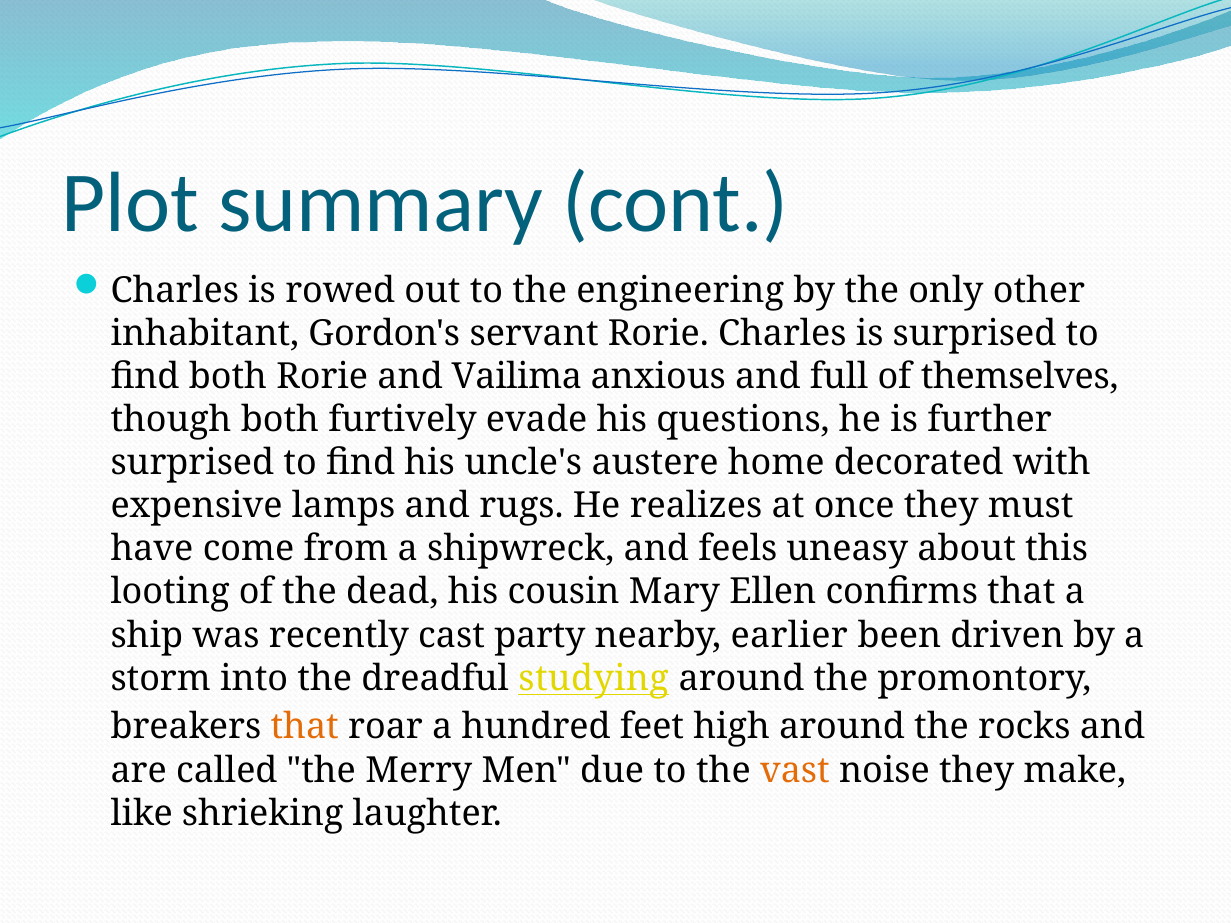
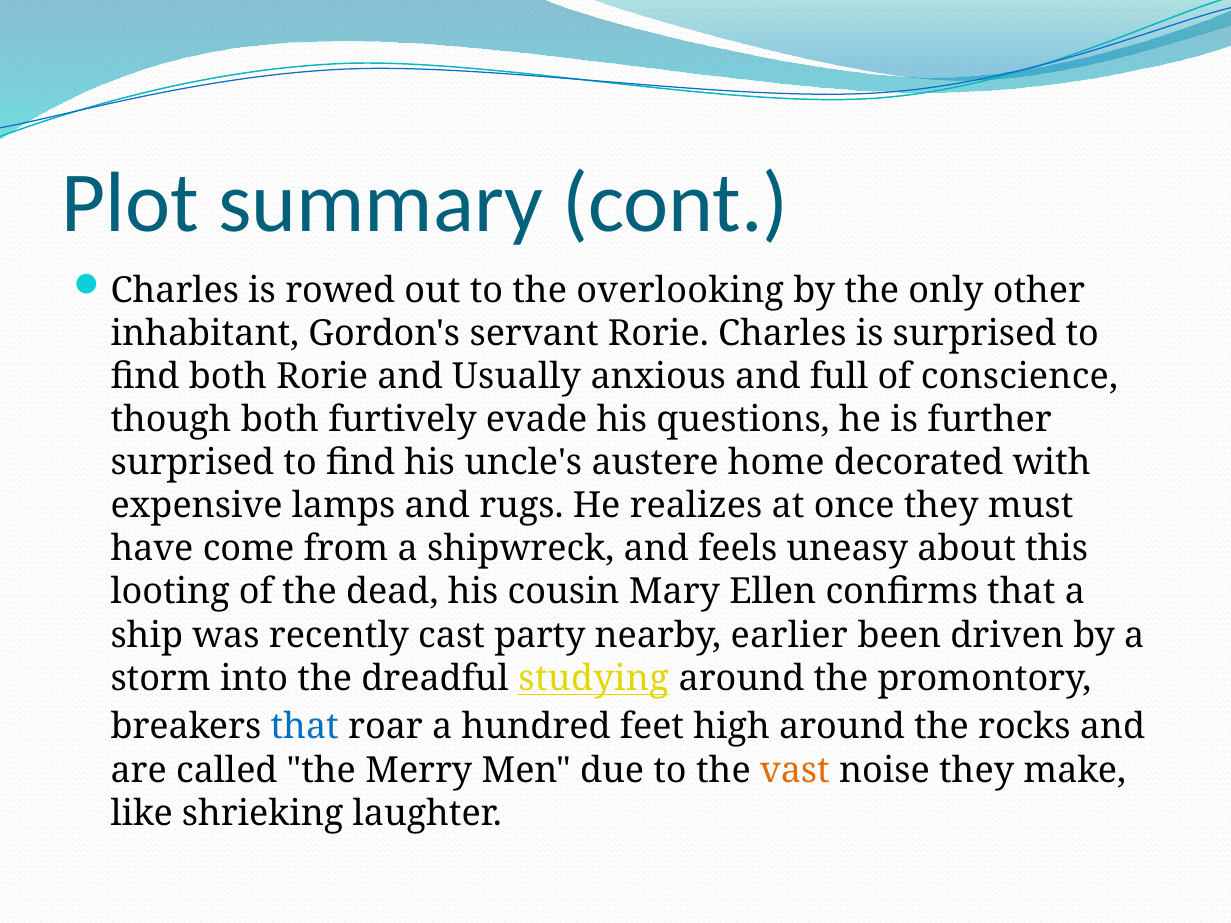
engineering: engineering -> overlooking (680, 291)
Vailima: Vailima -> Usually (517, 377)
themselves: themselves -> conscience (1019, 377)
that colour: orange -> blue (305, 727)
